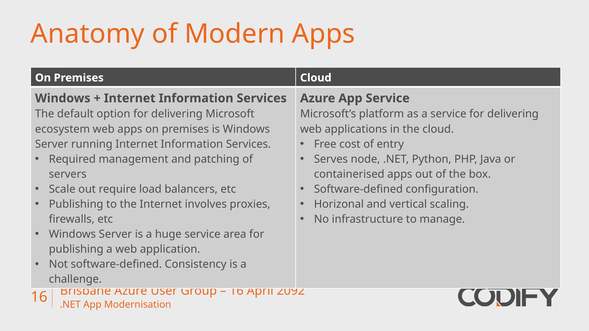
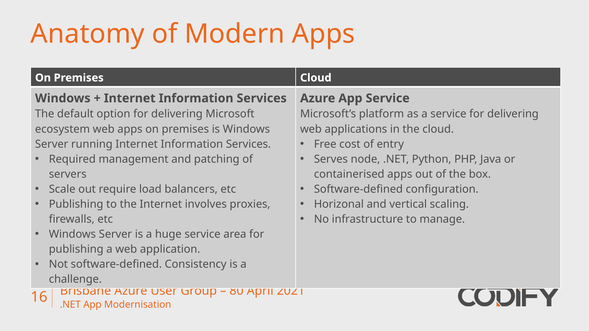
16: 16 -> 80 (237, 291)
2092: 2092 -> 2021 (291, 291)
